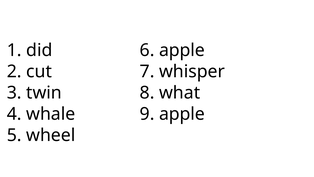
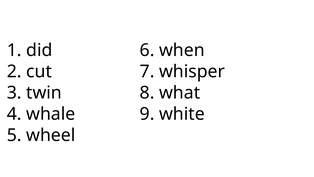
6 apple: apple -> when (182, 50)
9 apple: apple -> white (182, 114)
